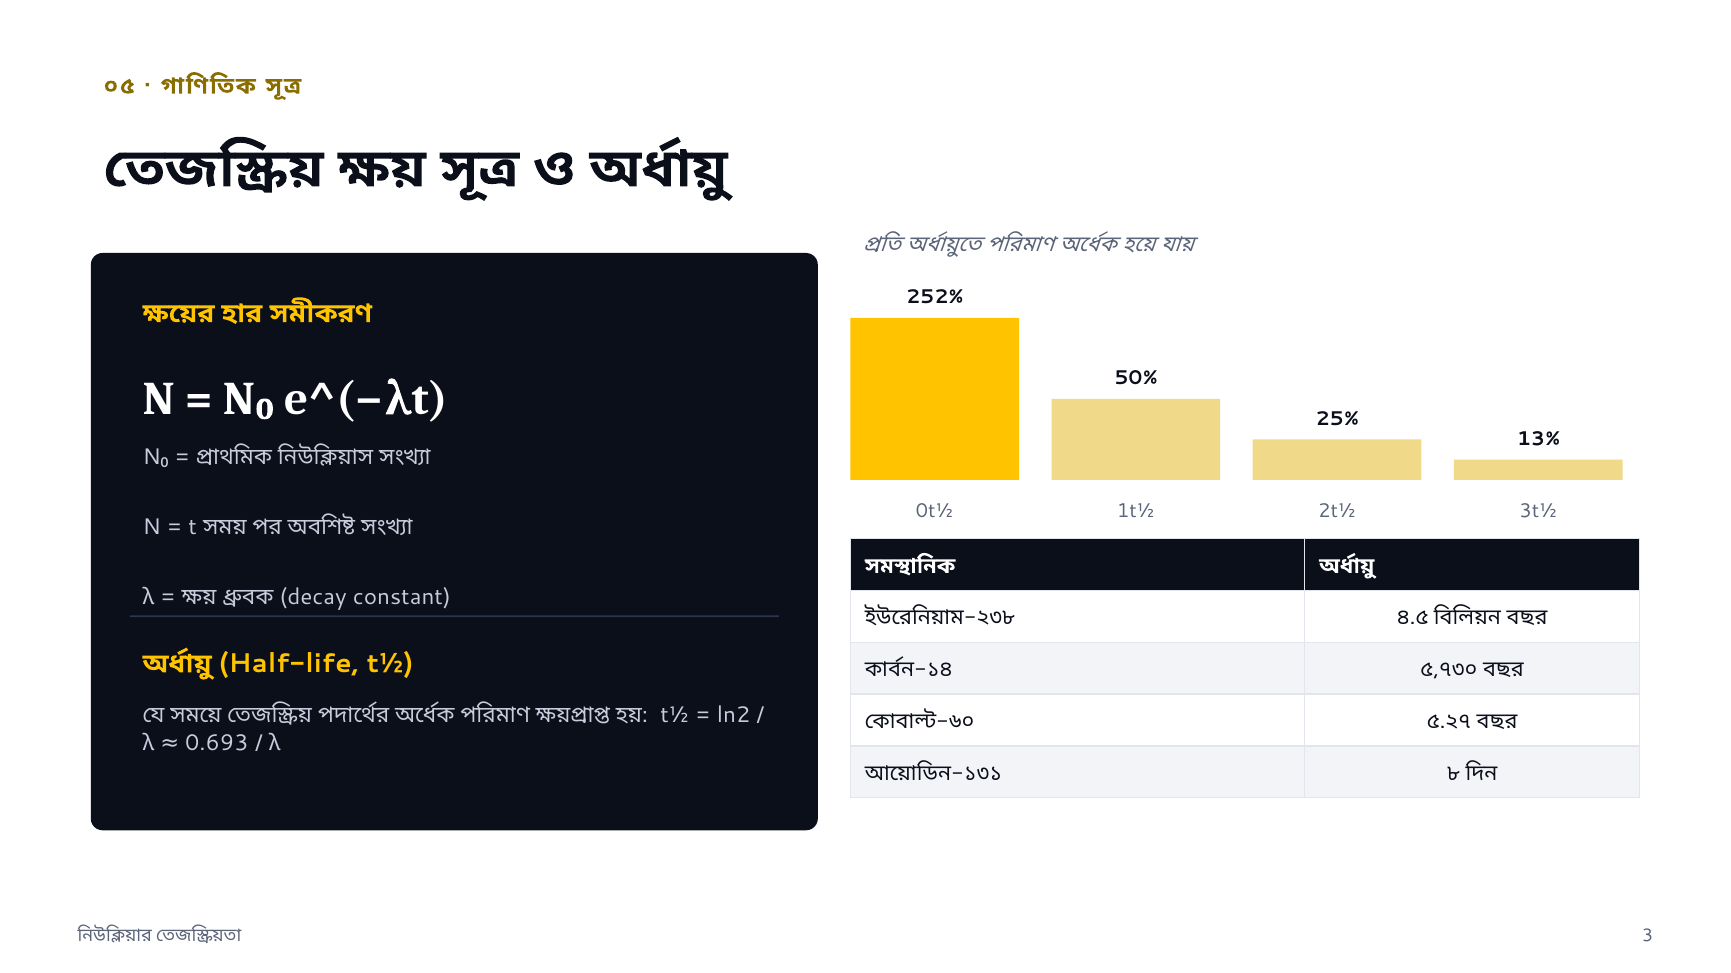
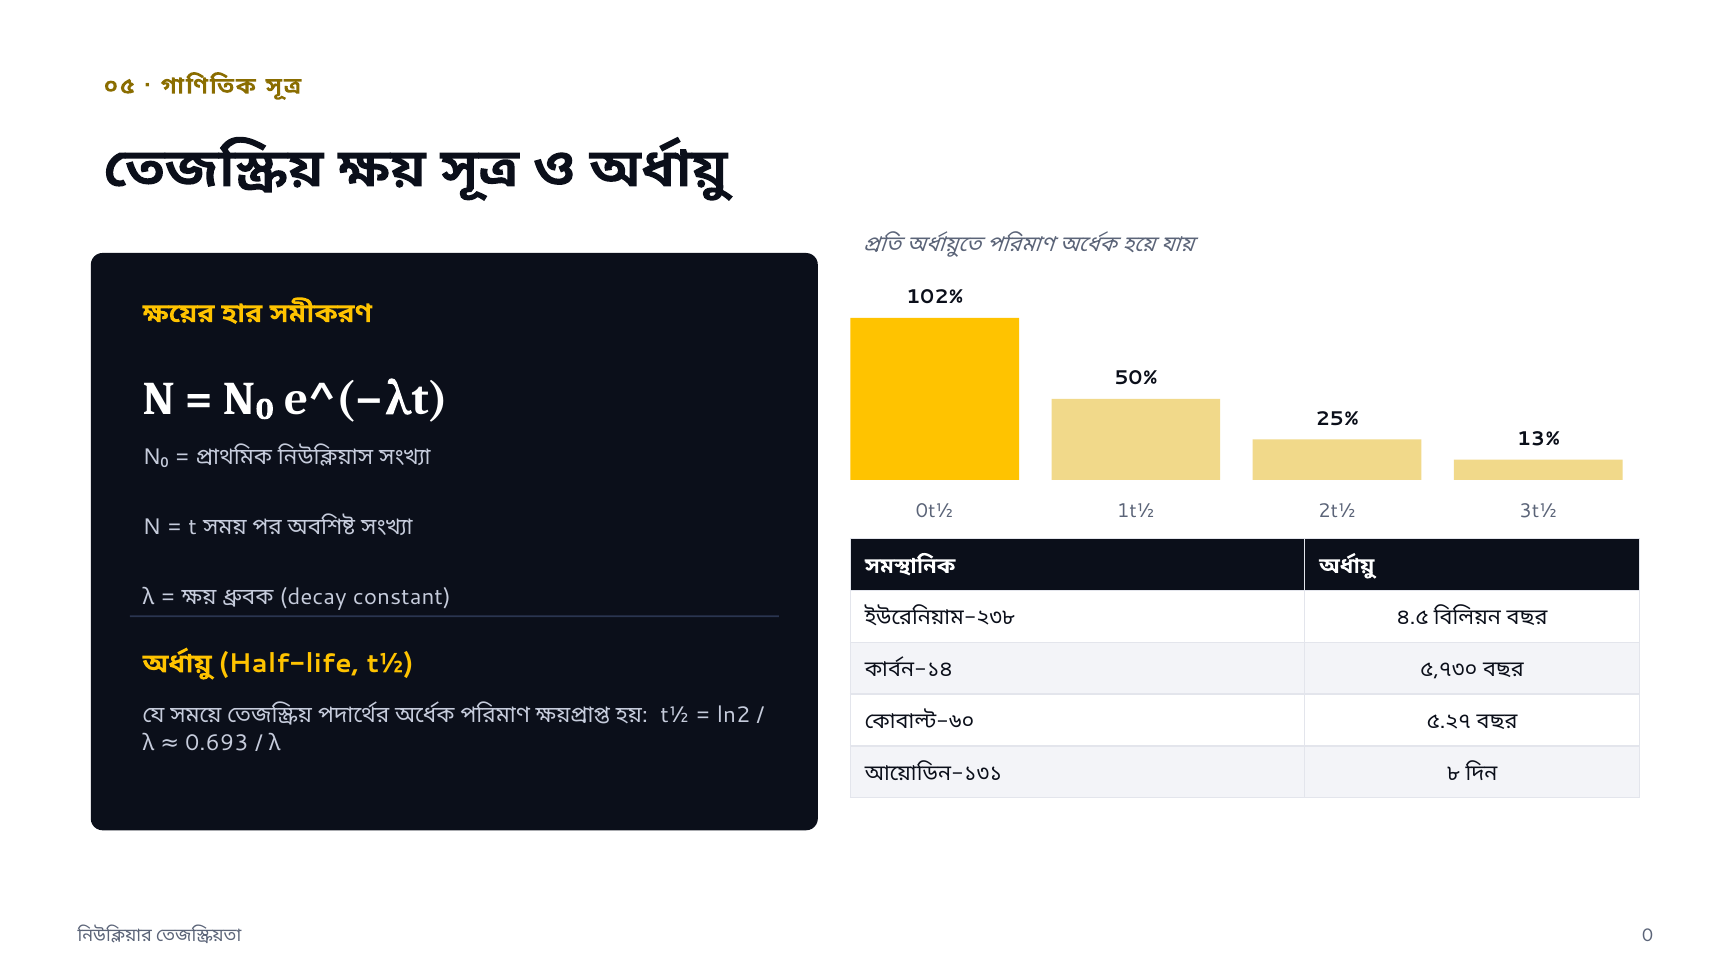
252%: 252% -> 102% (935, 297)
3: 3 -> 0 (1648, 936)
